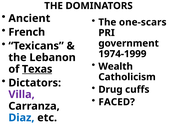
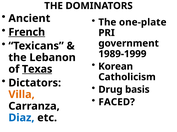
one-scars: one-scars -> one-plate (143, 22)
French underline: none -> present (27, 32)
1974-1999: 1974-1999 -> 1989-1999 (122, 54)
Wealth: Wealth -> Korean (116, 67)
cuffs: cuffs -> basis (137, 90)
Villa colour: purple -> orange (22, 95)
